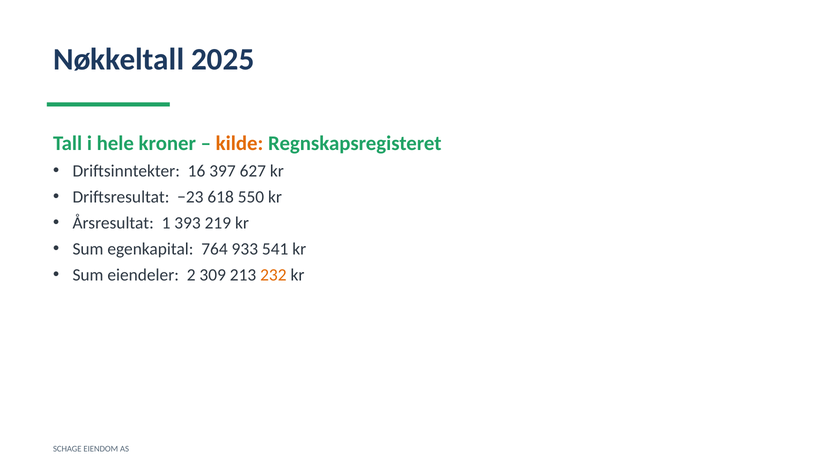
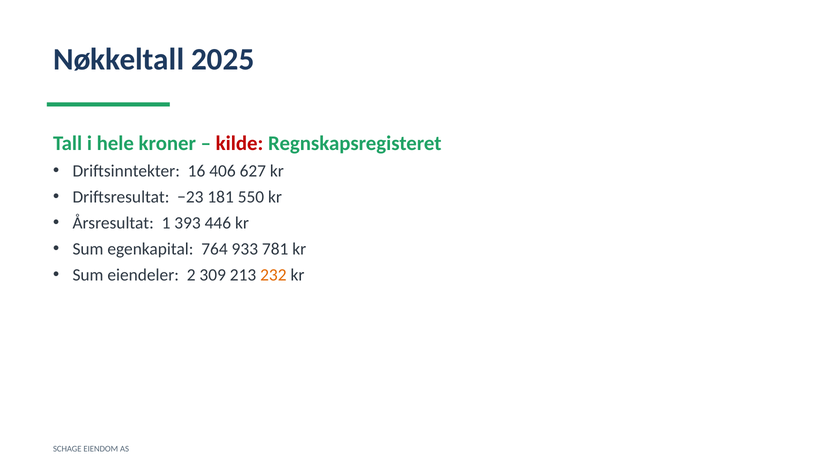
kilde colour: orange -> red (240, 143)
397: 397 -> 406 (222, 171)
618: 618 -> 181 (221, 197)
219: 219 -> 446 (218, 223)
541: 541 -> 781 (275, 249)
